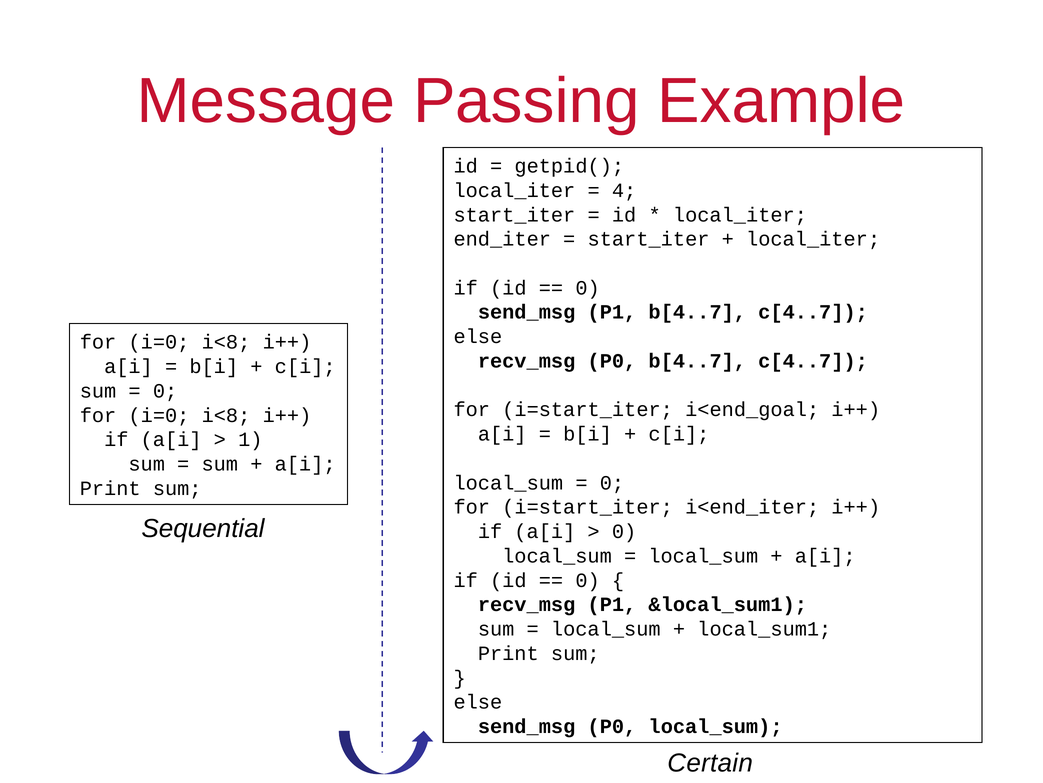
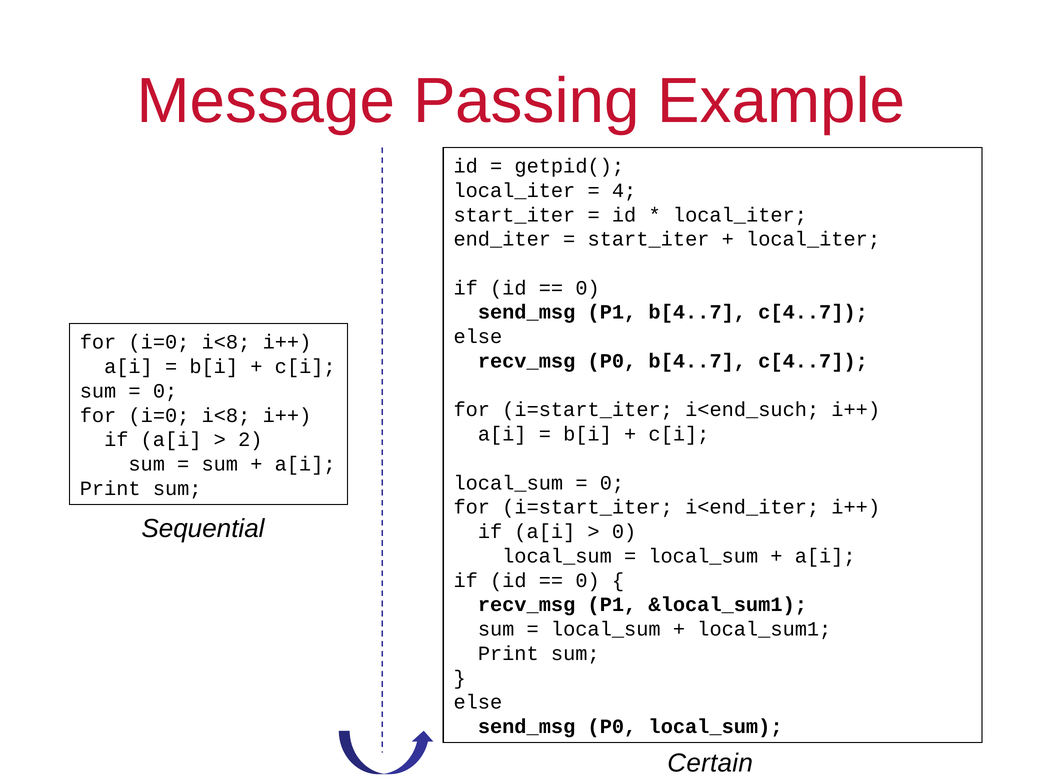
i<end_goal: i<end_goal -> i<end_such (752, 409)
1: 1 -> 2 (250, 439)
